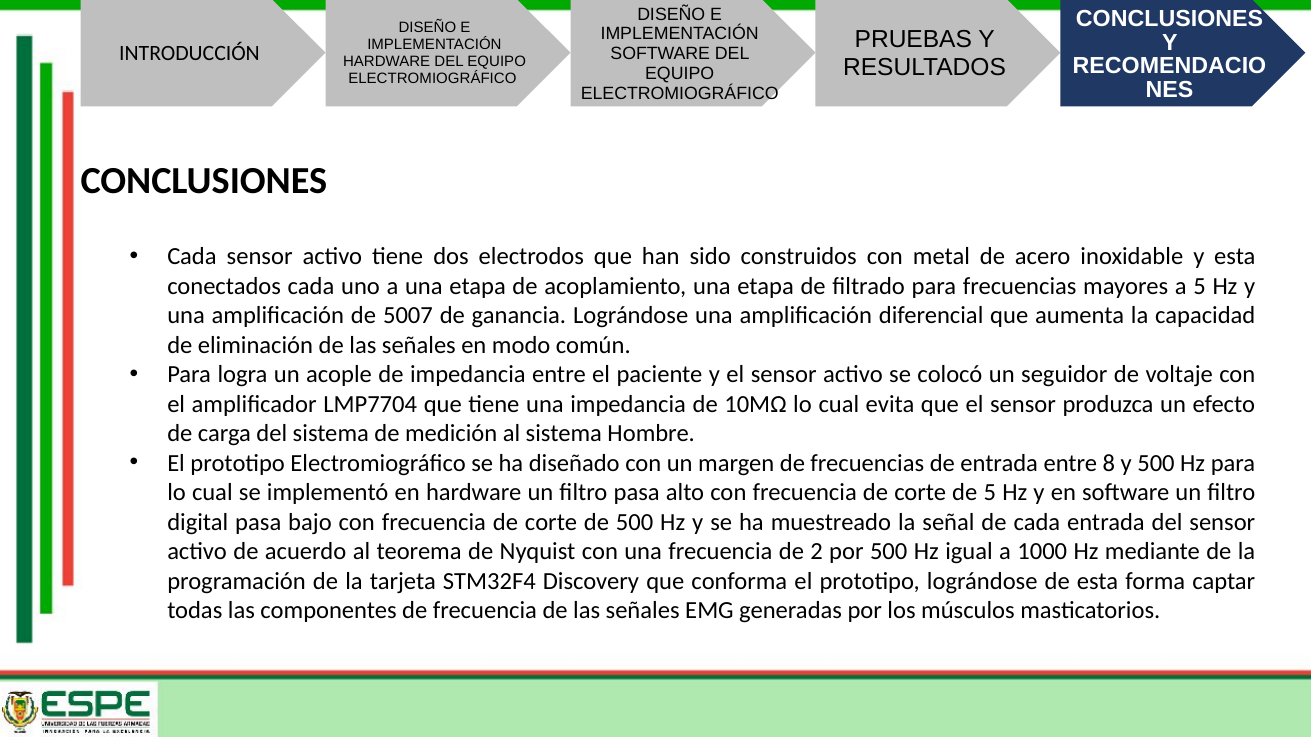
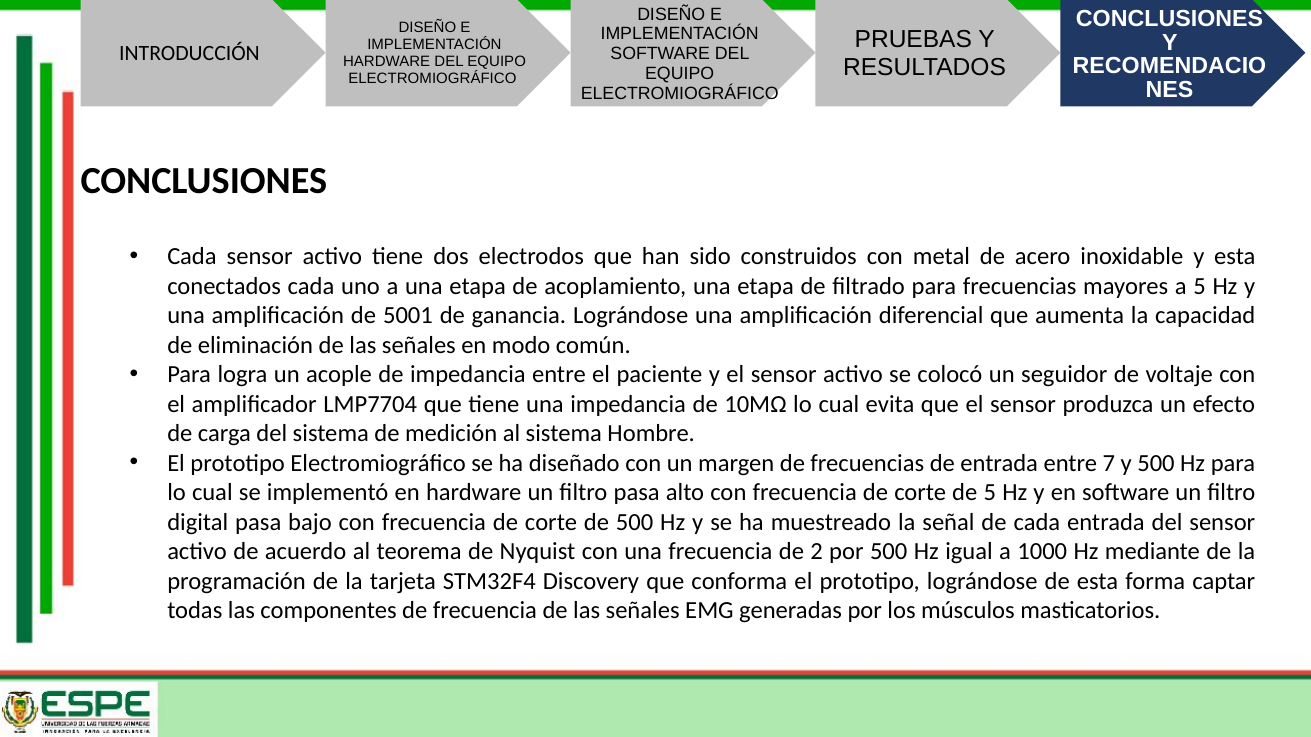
5007: 5007 -> 5001 (408, 316)
8: 8 -> 7 (1109, 463)
